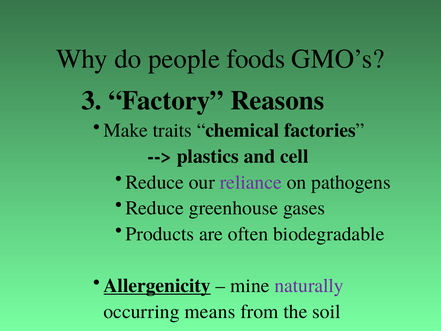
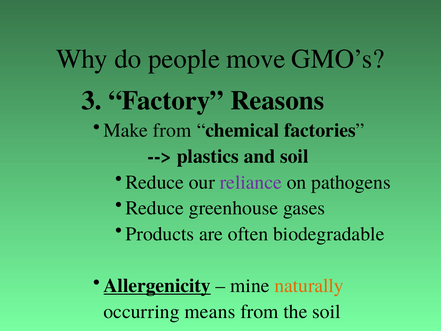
foods: foods -> move (256, 59)
Make traits: traits -> from (172, 130)
and cell: cell -> soil (294, 156)
naturally colour: purple -> orange (309, 286)
